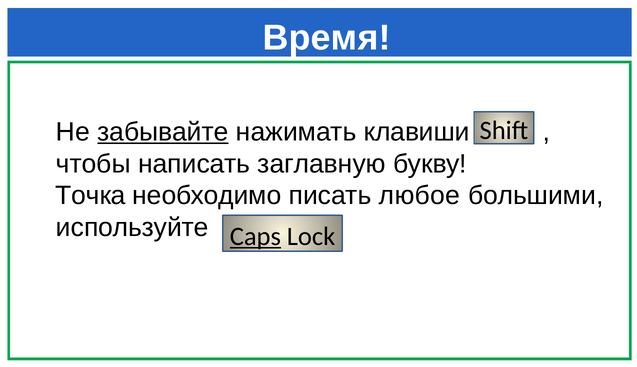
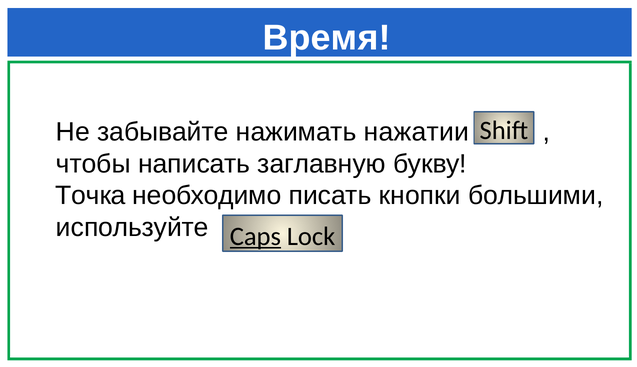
забывайте underline: present -> none (163, 132)
клавиши: клавиши -> нажатии (416, 132)
любое: любое -> кнопки (420, 196)
